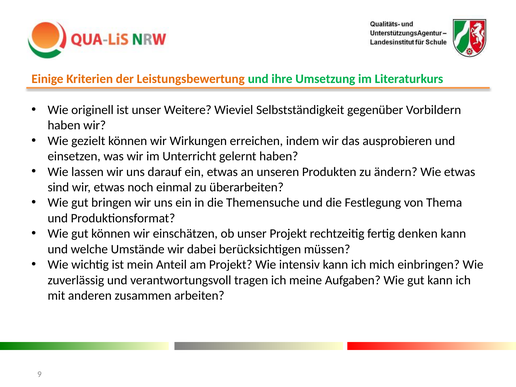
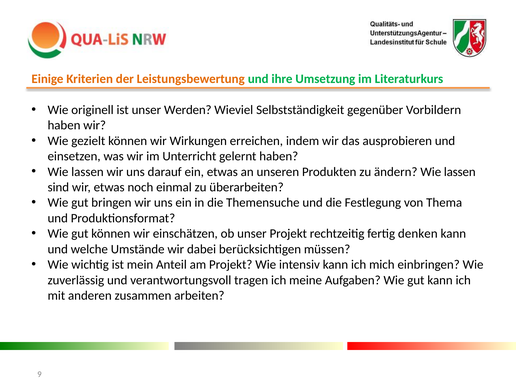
Weitere: Weitere -> Werden (188, 110)
ändern Wie etwas: etwas -> lassen (460, 172)
